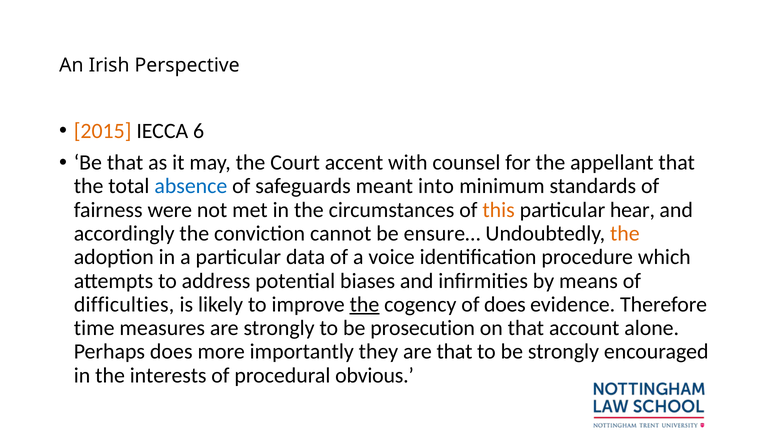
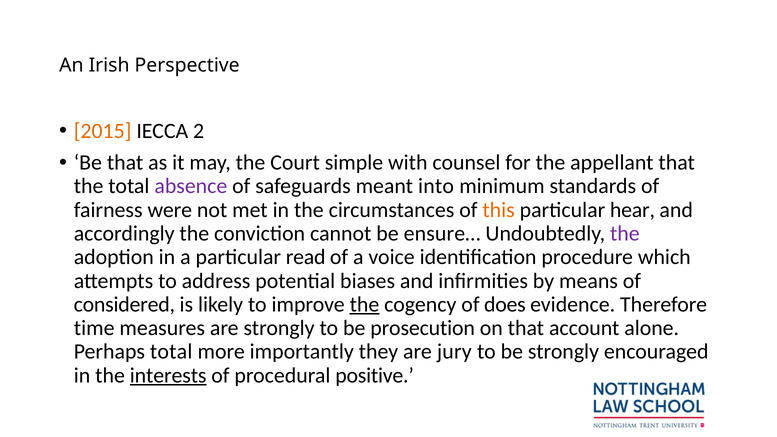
6: 6 -> 2 (199, 131)
accent: accent -> simple (354, 163)
absence colour: blue -> purple (191, 186)
the colour: orange -> purple (625, 234)
data: data -> read (306, 257)
difficulties: difficulties -> considered (124, 304)
Perhaps does: does -> total (171, 352)
are that: that -> jury (454, 352)
interests underline: none -> present (168, 375)
obvious: obvious -> positive (375, 375)
